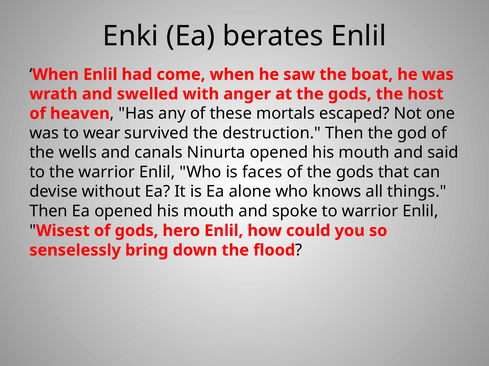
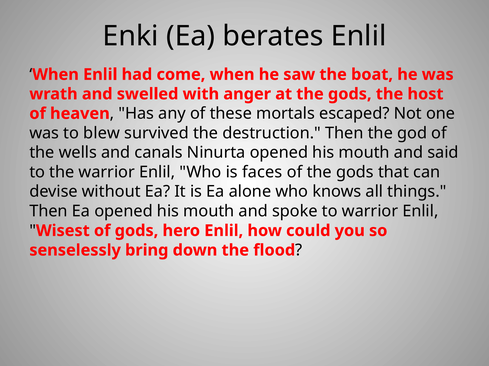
wear: wear -> blew (102, 133)
